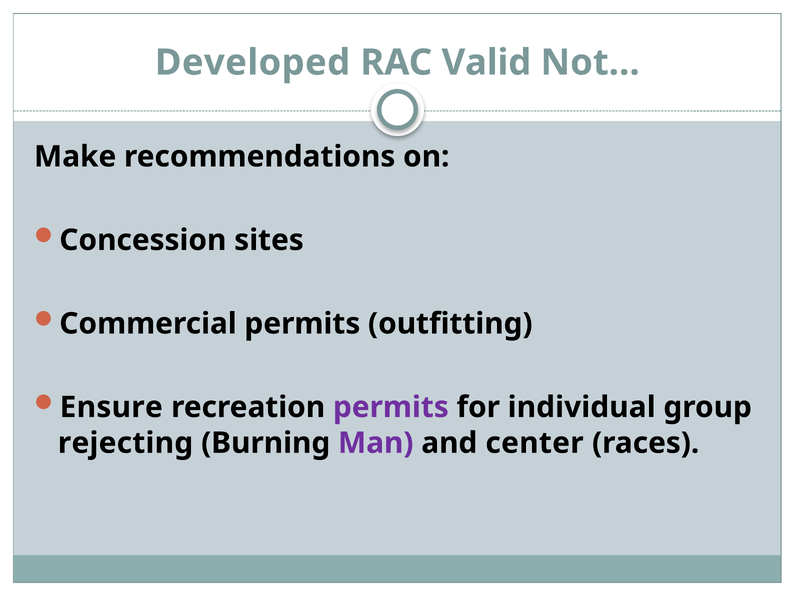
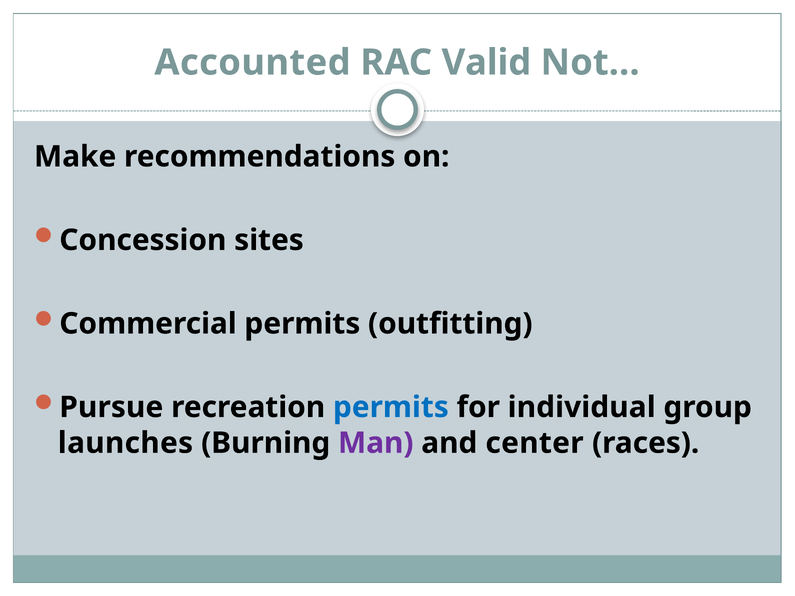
Developed: Developed -> Accounted (253, 63)
Ensure: Ensure -> Pursue (111, 407)
permits colour: purple -> blue (391, 407)
rejecting: rejecting -> launches (125, 443)
